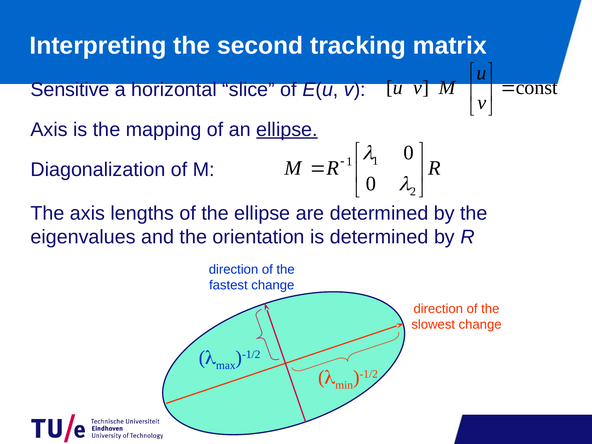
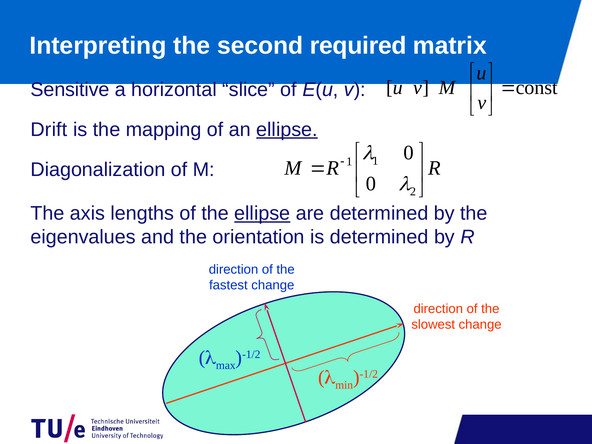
tracking: tracking -> required (358, 46)
Axis: Axis -> Drift (49, 130)
ellipse underline: none -> present (262, 213)
